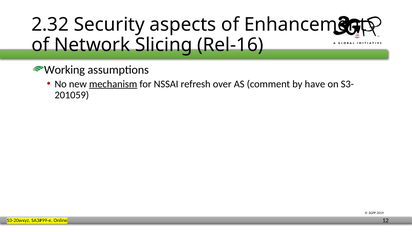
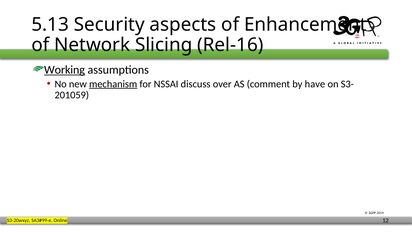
2.32: 2.32 -> 5.13 (50, 24)
Working underline: none -> present (65, 70)
refresh: refresh -> discuss (196, 84)
